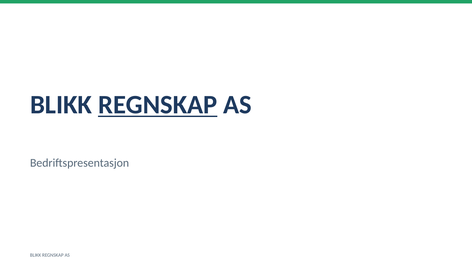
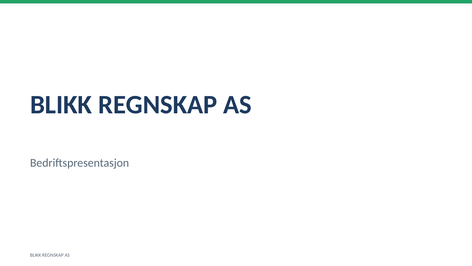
REGNSKAP underline: present -> none (158, 105)
